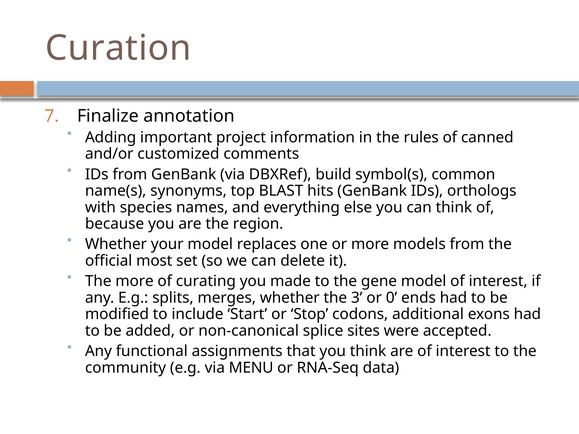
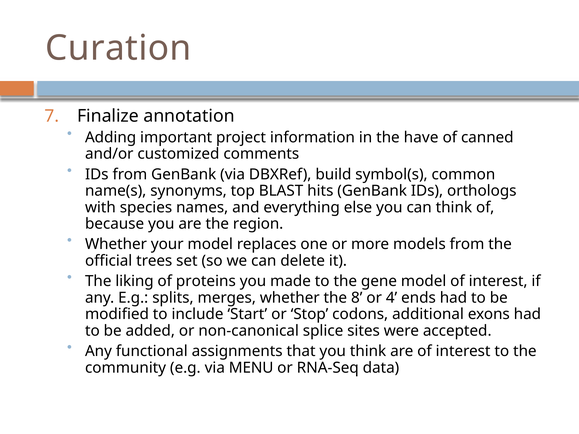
rules: rules -> have (421, 137)
most: most -> trees (154, 261)
The more: more -> liking (135, 281)
curating: curating -> proteins (206, 281)
3: 3 -> 8 (357, 298)
0: 0 -> 4 (392, 298)
